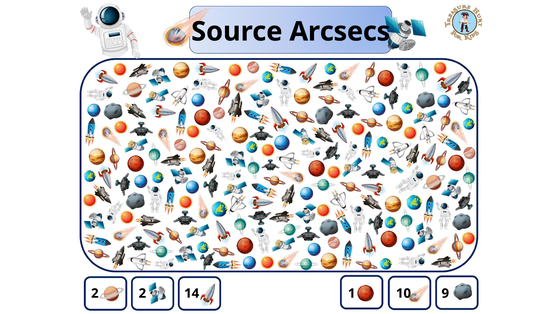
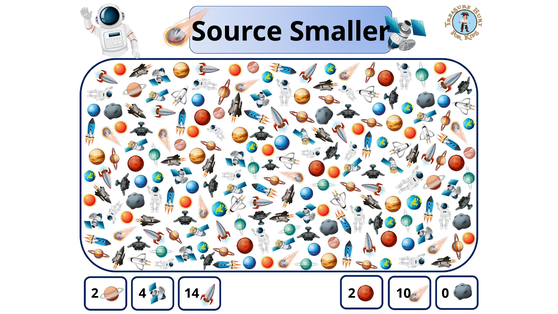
Arcsecs: Arcsecs -> Smaller (340, 32)
2 2: 2 -> 4 (142, 293)
14 1: 1 -> 2 (352, 293)
9: 9 -> 0 (445, 293)
